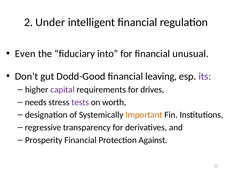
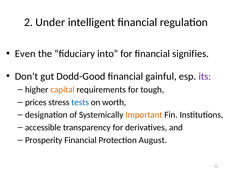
unusual: unusual -> signifies (191, 54)
leaving: leaving -> gainful (161, 76)
capital colour: purple -> orange (63, 90)
drives: drives -> tough (152, 90)
needs: needs -> prices (36, 102)
tests colour: purple -> blue (80, 102)
regressive: regressive -> accessible (43, 127)
Against: Against -> August (153, 140)
